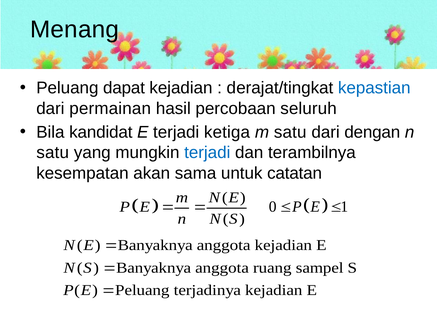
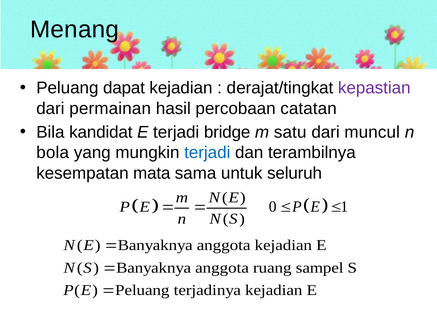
kepastian colour: blue -> purple (374, 88)
seluruh: seluruh -> catatan (309, 108)
ketiga: ketiga -> bridge (227, 132)
dengan: dengan -> muncul (372, 132)
satu: satu -> bola (53, 153)
akan: akan -> mata (152, 173)
catatan: catatan -> seluruh (295, 173)
